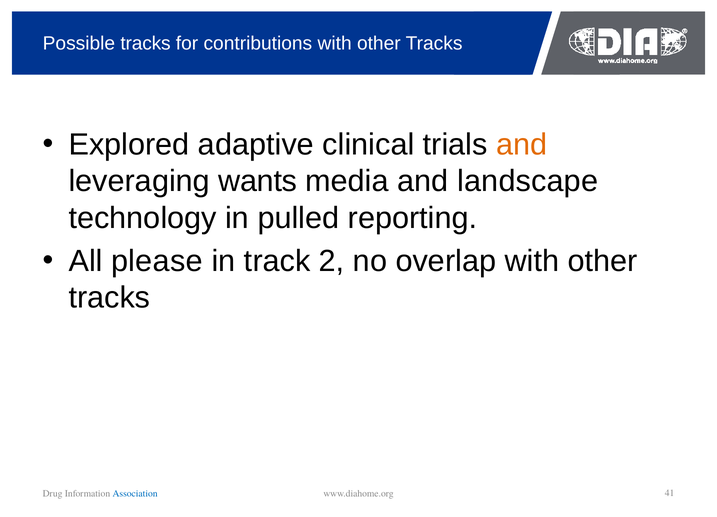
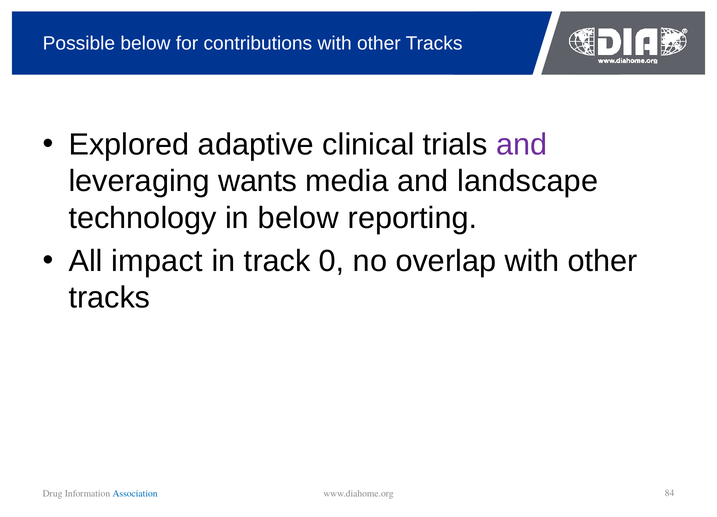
Possible tracks: tracks -> below (145, 43)
and colour: orange -> purple (522, 145)
in pulled: pulled -> below (298, 218)
please: please -> impact (157, 261)
2: 2 -> 0 (332, 261)
41: 41 -> 84 (670, 493)
